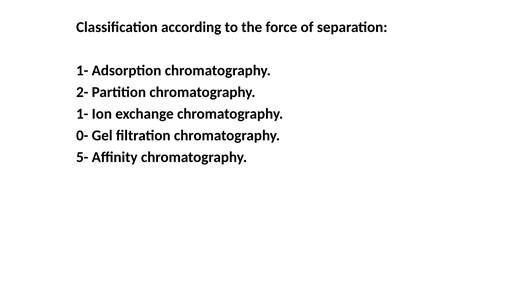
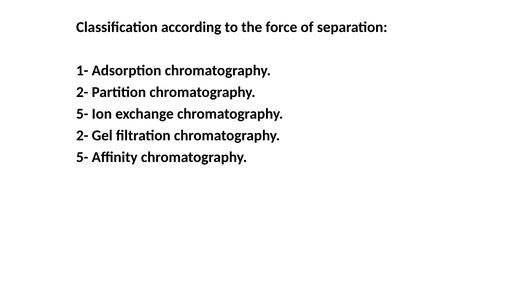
1-: 1- -> 5- (82, 114)
0-: 0- -> 2- (82, 136)
